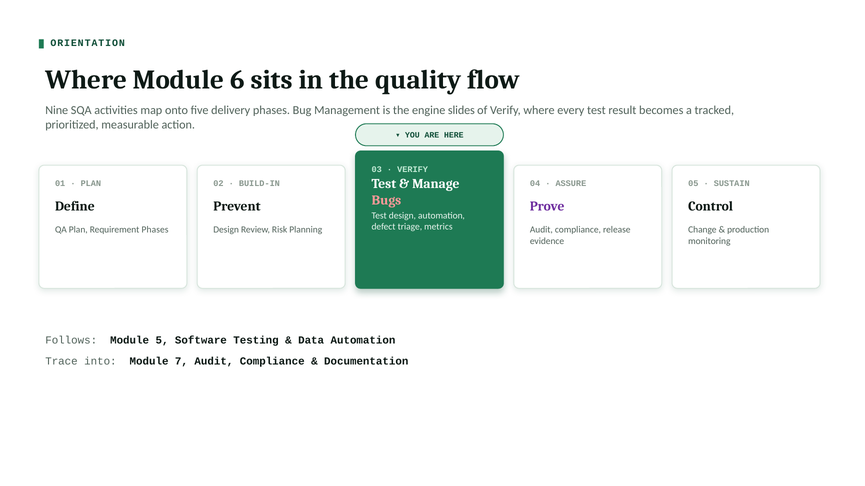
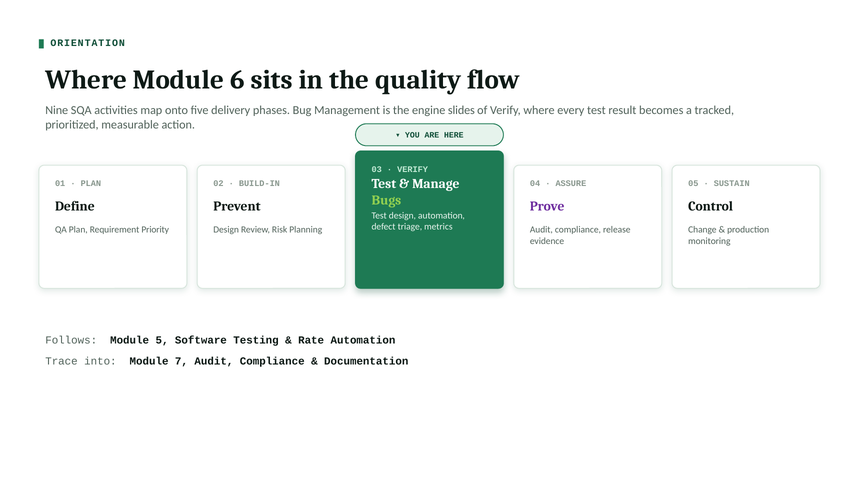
Bugs colour: pink -> light green (386, 200)
Requirement Phases: Phases -> Priority (155, 230)
Data: Data -> Rate (311, 341)
